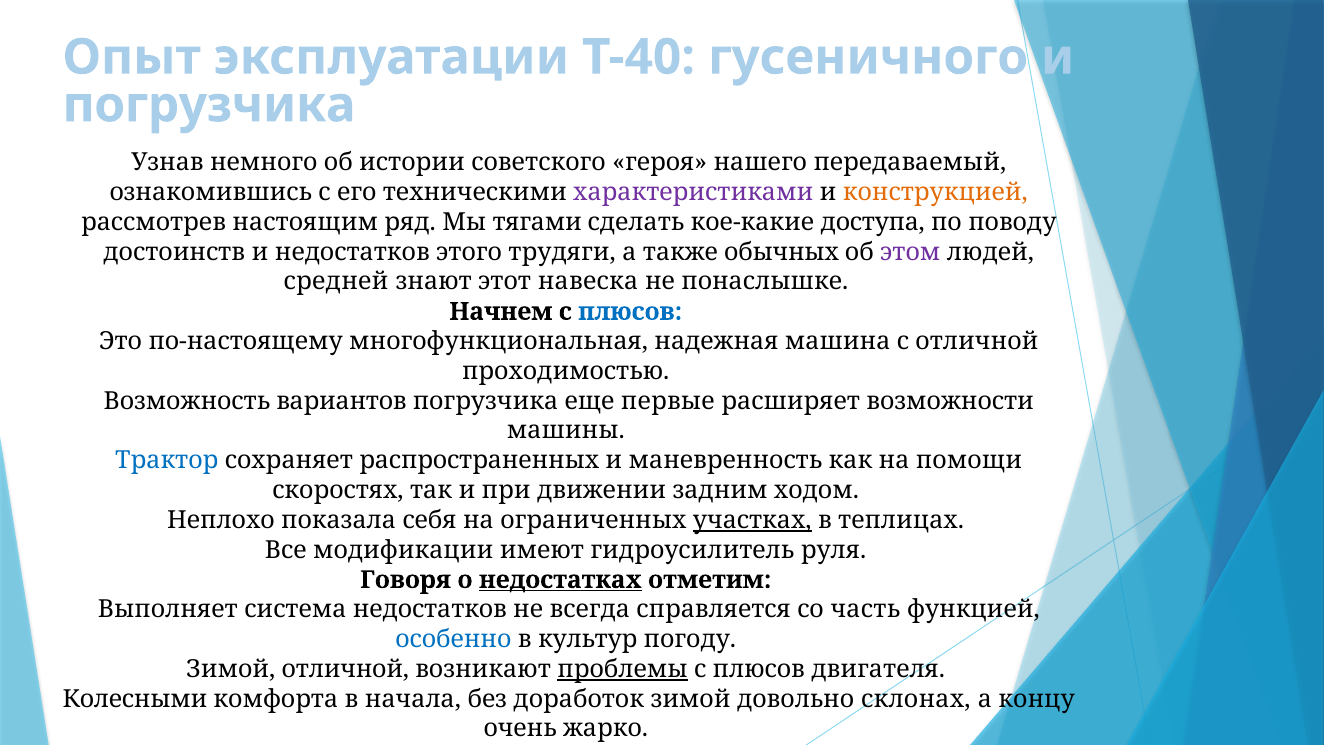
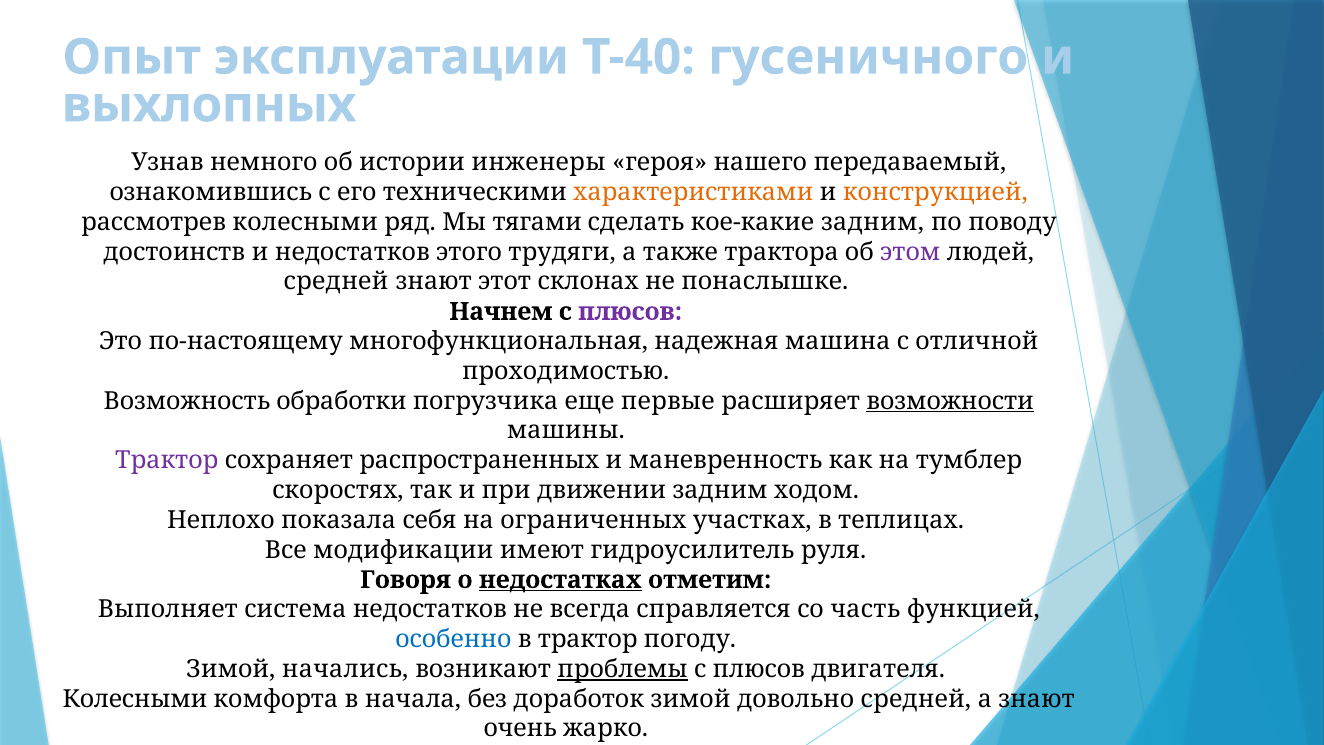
погрузчика: погрузчика -> выхлопных (209, 105)
советского: советского -> инженеры (538, 163)
характеристиками colour: purple -> orange (693, 192)
рассмотрев настоящим: настоящим -> колесными (305, 222)
кое-какие доступа: доступа -> задним (873, 222)
обычных: обычных -> трактора (782, 252)
навеска: навеска -> склонах (588, 282)
плюсов colour: blue -> purple (630, 311)
вариантов: вариантов -> обработки (341, 401)
возможности underline: none -> present (950, 401)
Трактор colour: blue -> purple (167, 460)
помощи: помощи -> тумблер (969, 460)
участках underline: present -> none (752, 520)
в культур: культур -> трактор (588, 639)
Зимой отличной: отличной -> начались (345, 669)
довольно склонах: склонах -> средней (916, 699)
а концу: концу -> знают (1037, 699)
